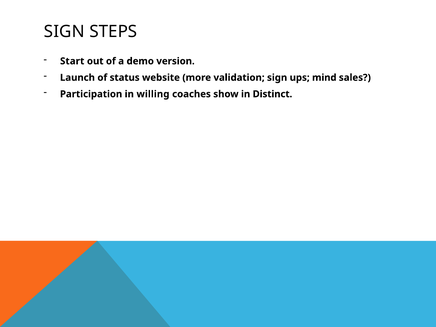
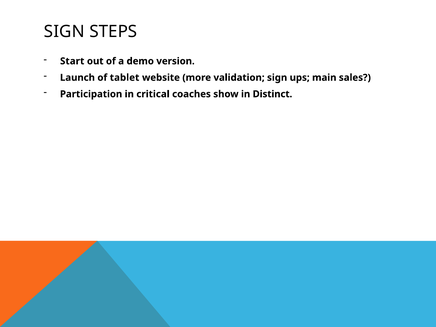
status: status -> tablet (125, 78)
mind: mind -> main (324, 78)
willing: willing -> critical (153, 94)
